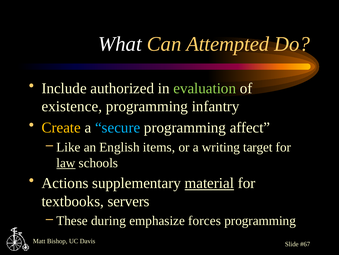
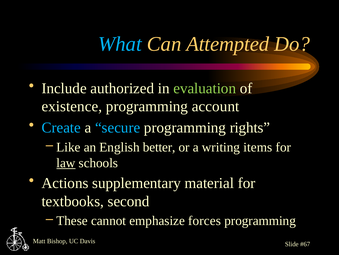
What colour: white -> light blue (120, 44)
infantry: infantry -> account (216, 106)
Create colour: yellow -> light blue (61, 127)
affect: affect -> rights (250, 127)
items: items -> better (159, 147)
target: target -> items (258, 147)
material underline: present -> none (209, 183)
servers: servers -> second (129, 201)
during: during -> cannot (109, 220)
